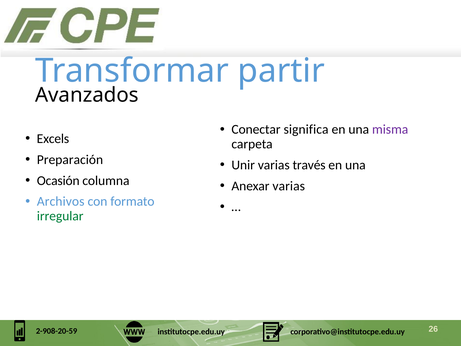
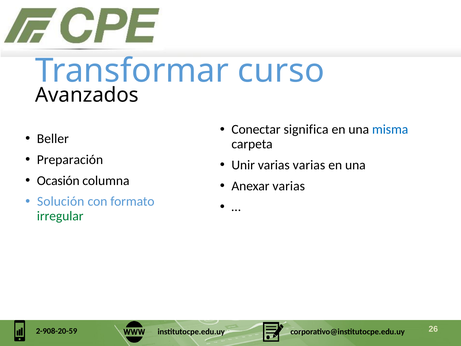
partir: partir -> curso (281, 71)
misma colour: purple -> blue (390, 129)
Excels: Excels -> Beller (53, 139)
varias través: través -> varias (309, 165)
Archivos: Archivos -> Solución (61, 201)
